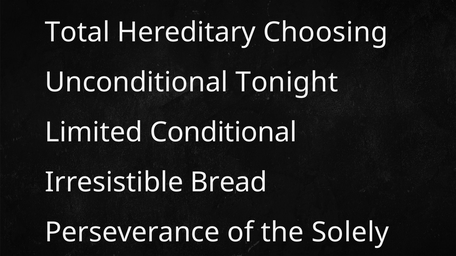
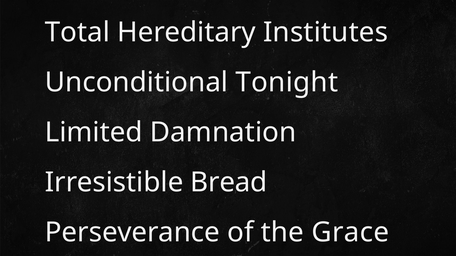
Choosing: Choosing -> Institutes (326, 32)
Conditional: Conditional -> Damnation (223, 133)
Solely: Solely -> Grace (350, 233)
